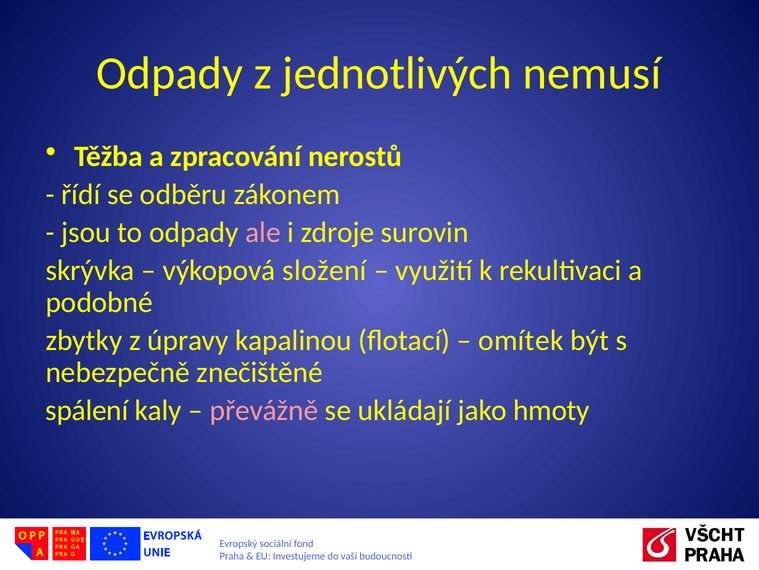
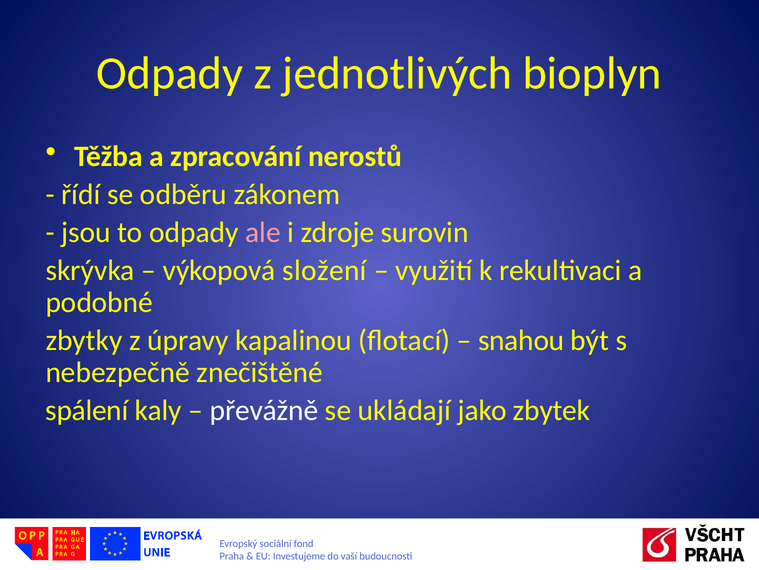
nemusí: nemusí -> bioplyn (592, 73)
omítek: omítek -> snahou (521, 340)
převážně colour: pink -> white (264, 410)
hmoty: hmoty -> zbytek (551, 410)
